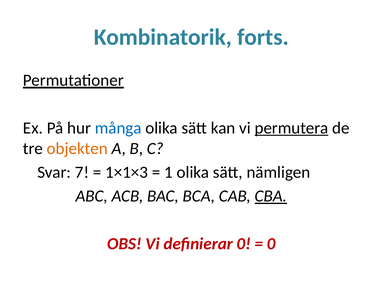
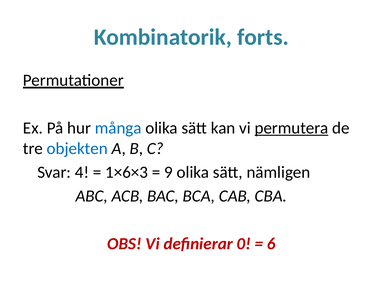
objekten colour: orange -> blue (77, 149)
7: 7 -> 4 (82, 172)
1×1×3: 1×1×3 -> 1×6×3 (127, 172)
1: 1 -> 9 (169, 172)
CBA underline: present -> none (271, 196)
0: 0 -> 6 (271, 244)
